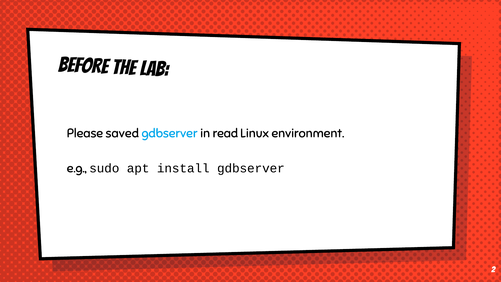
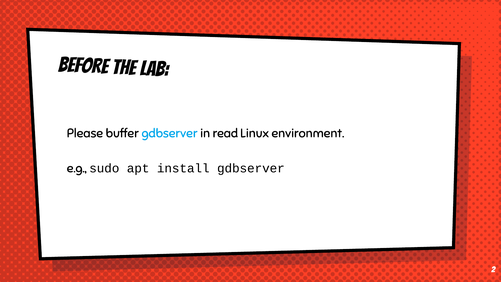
saved: saved -> buffer (122, 133)
